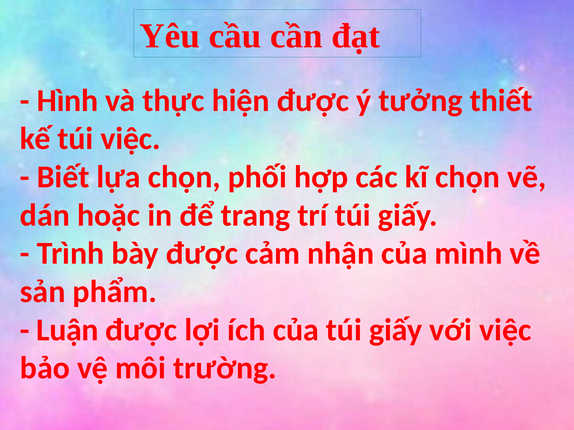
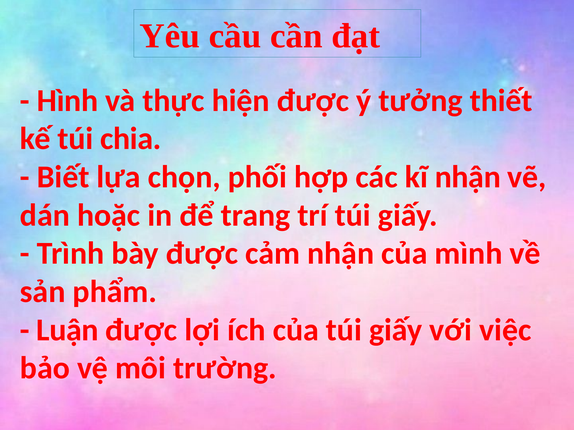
túi việc: việc -> chia (131, 139)
kĩ chọn: chọn -> nhận (468, 177)
